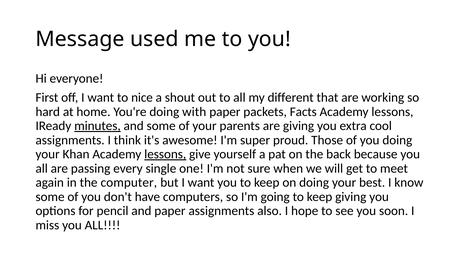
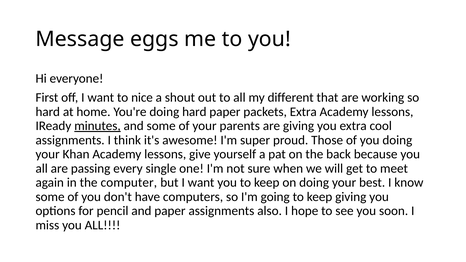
used: used -> eggs (154, 39)
doing with: with -> hard (194, 112)
packets Facts: Facts -> Extra (303, 112)
lessons underline: present -> none (165, 154)
